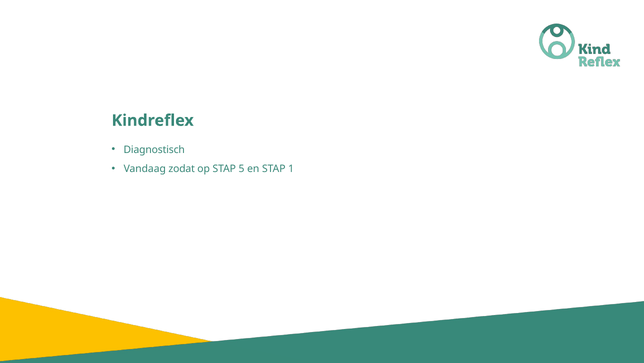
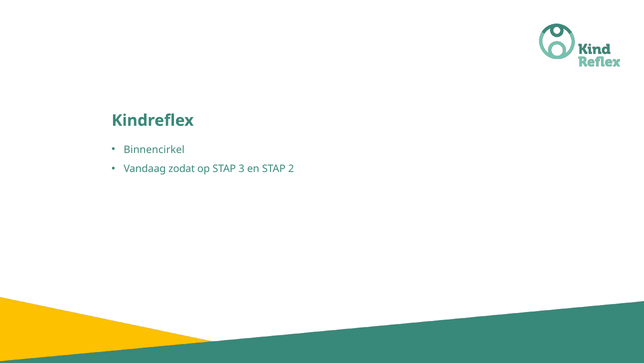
Diagnostisch: Diagnostisch -> Binnencirkel (154, 149)
5: 5 -> 3 (242, 169)
1: 1 -> 2 (291, 169)
